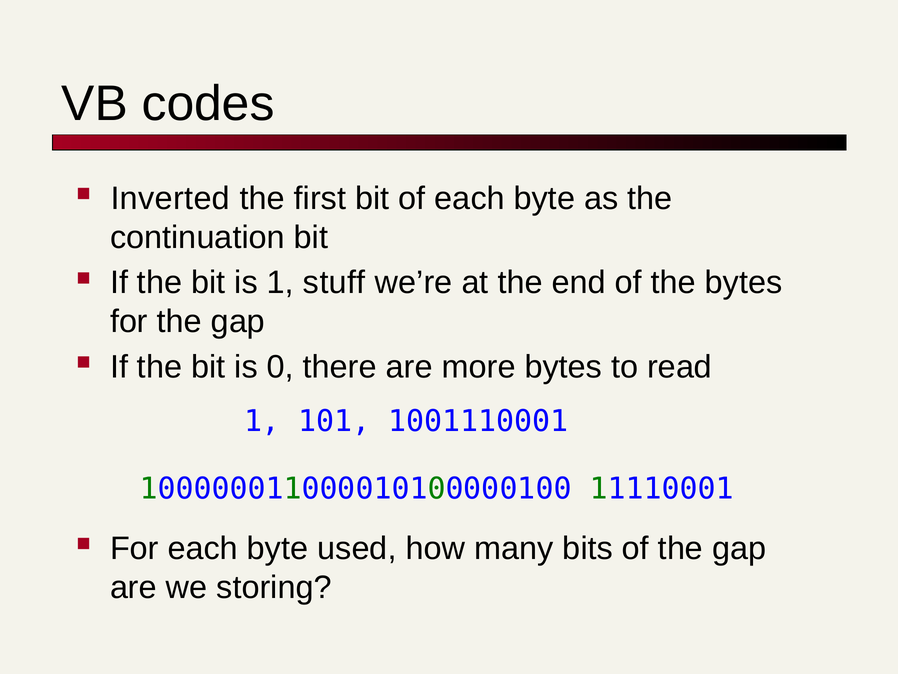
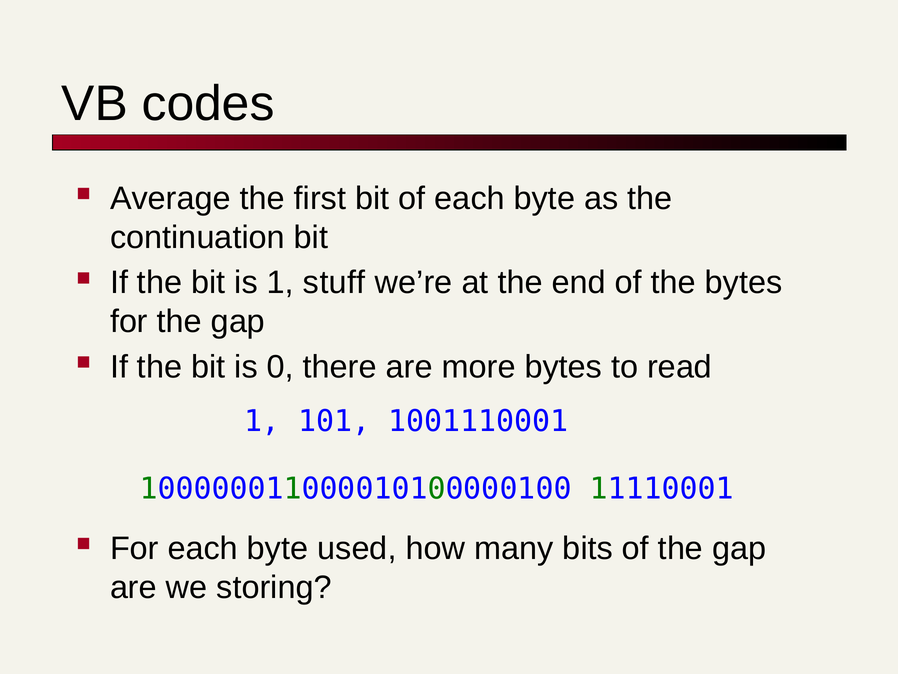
Inverted: Inverted -> Average (170, 198)
